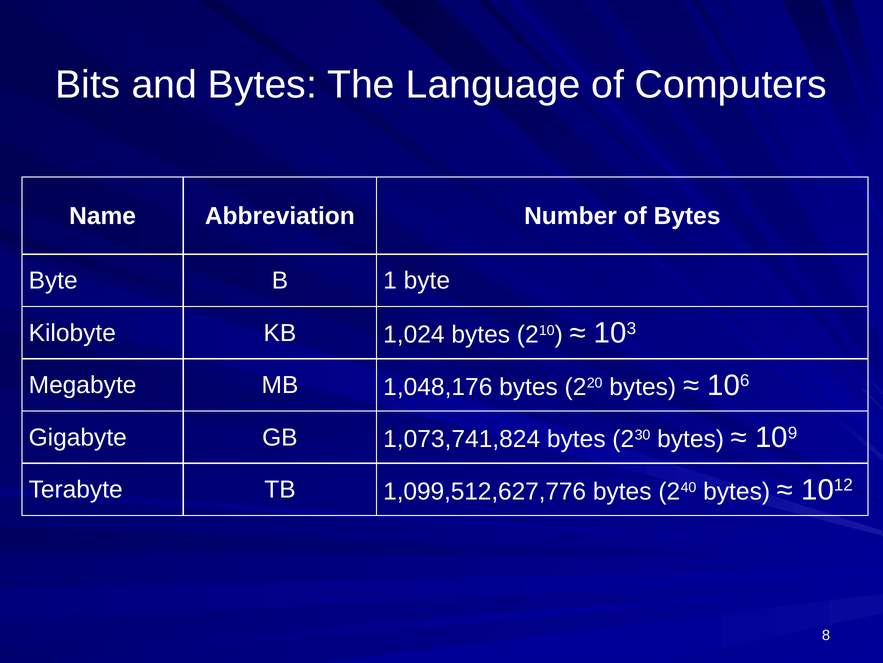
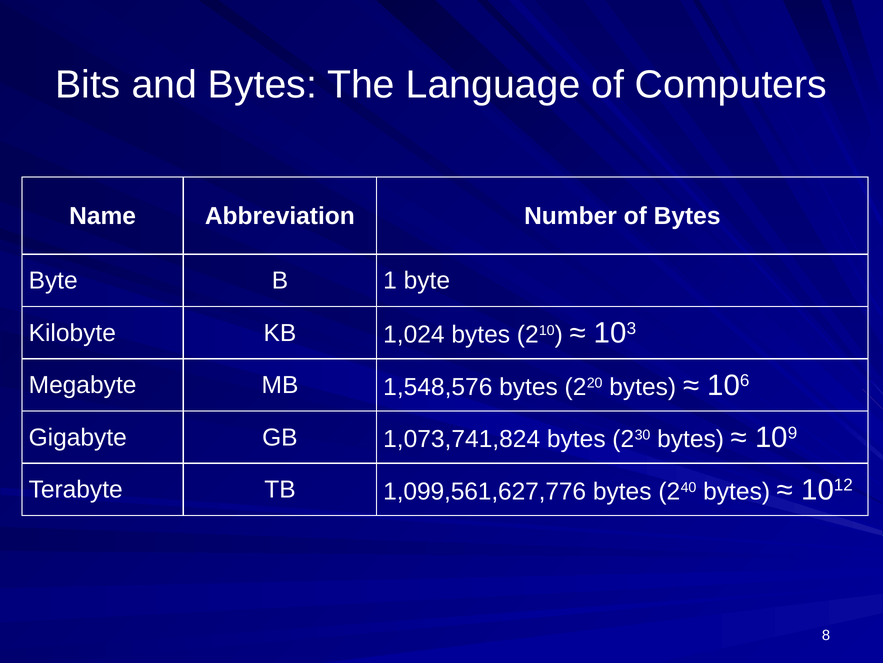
1,048,176: 1,048,176 -> 1,548,576 (438, 387)
1,099,512,627,776: 1,099,512,627,776 -> 1,099,561,627,776 (485, 491)
